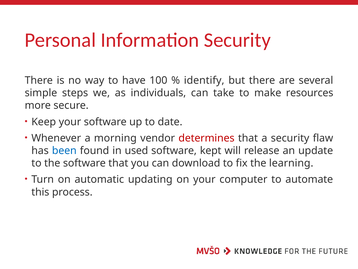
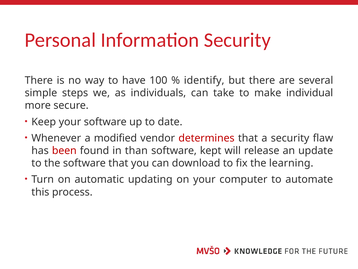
resources: resources -> individual (310, 93)
morning: morning -> modified (115, 138)
been colour: blue -> red (64, 150)
used: used -> than (136, 150)
